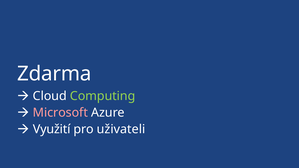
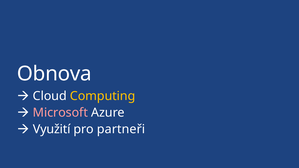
Zdarma: Zdarma -> Obnova (54, 74)
Computing colour: light green -> yellow (103, 96)
uživateli: uživateli -> partneři (121, 129)
